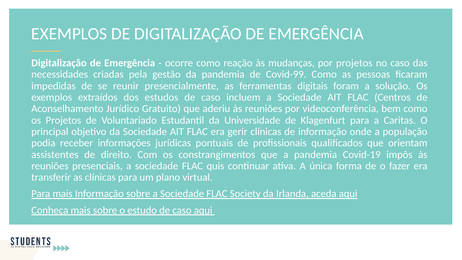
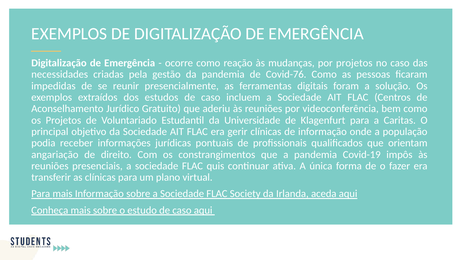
Covid-99: Covid-99 -> Covid-76 (286, 74)
assistentes: assistentes -> angariação (55, 154)
